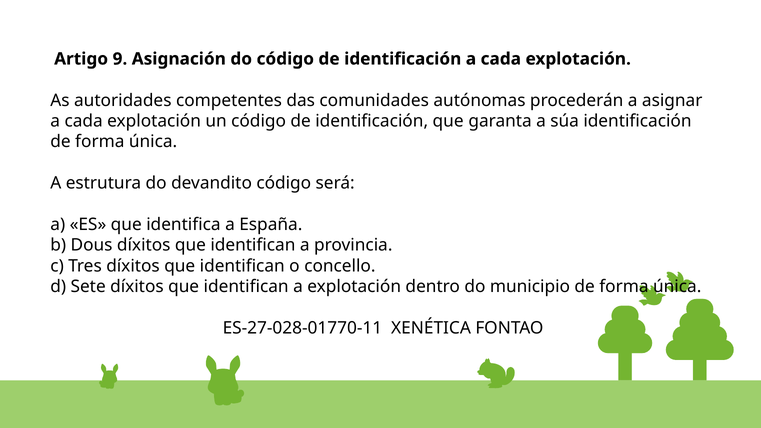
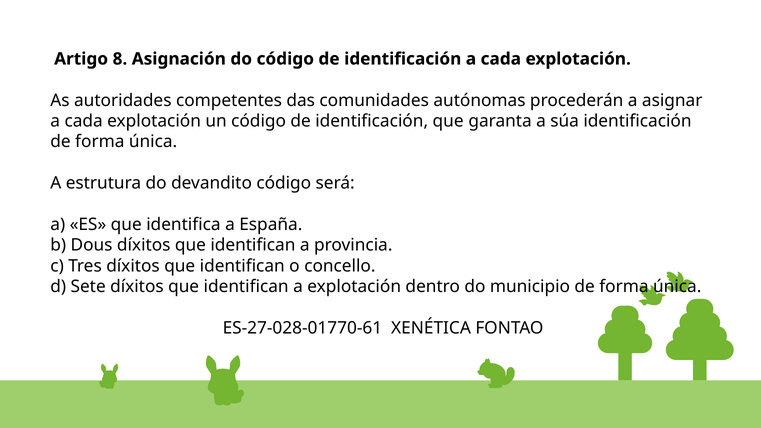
9: 9 -> 8 (120, 59)
ES-27-028-01770-11: ES-27-028-01770-11 -> ES-27-028-01770-61 (302, 328)
